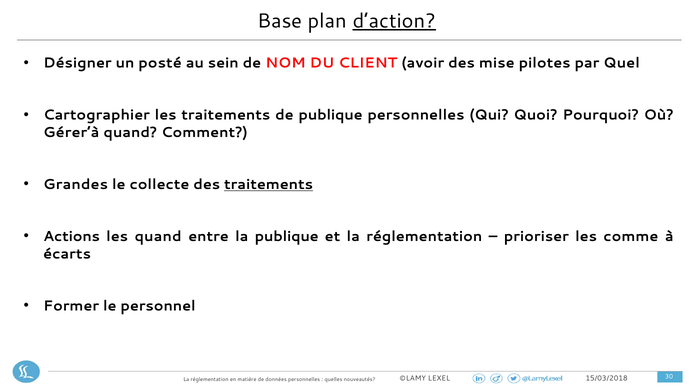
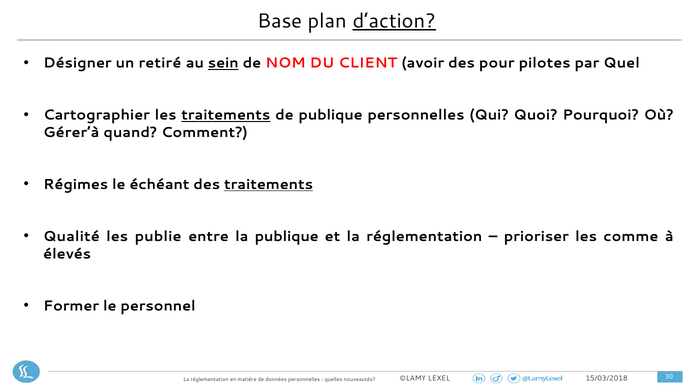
posté: posté -> retiré (160, 63)
sein underline: none -> present (223, 63)
mise: mise -> pour (497, 63)
traitements underline: none -> present (226, 115)
Grandes: Grandes -> Régimes (76, 185)
collecte: collecte -> échéant (160, 185)
Actions: Actions -> Qualité (71, 237)
les quand: quand -> publie (158, 237)
écarts: écarts -> élevés (67, 254)
